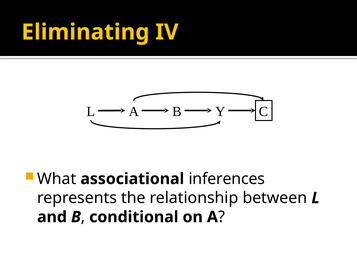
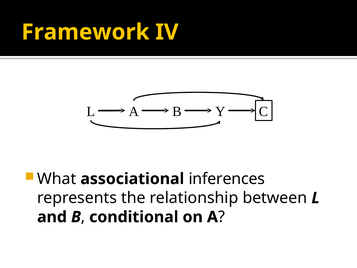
Eliminating: Eliminating -> Framework (85, 32)
